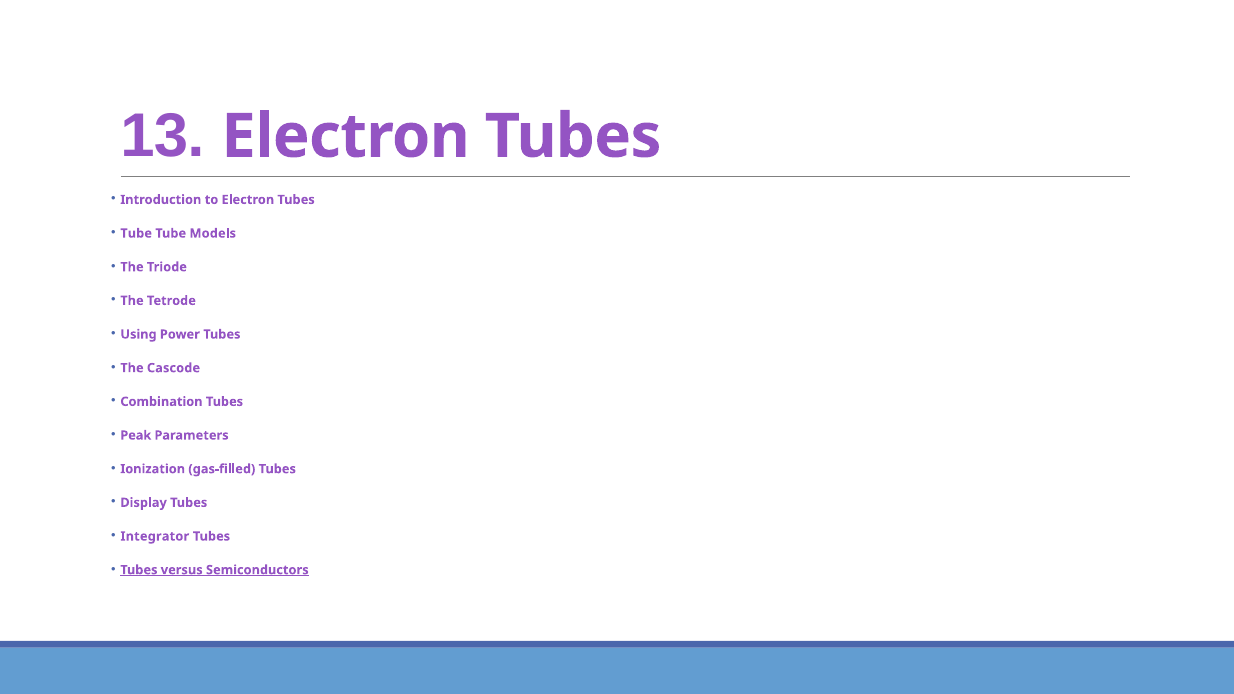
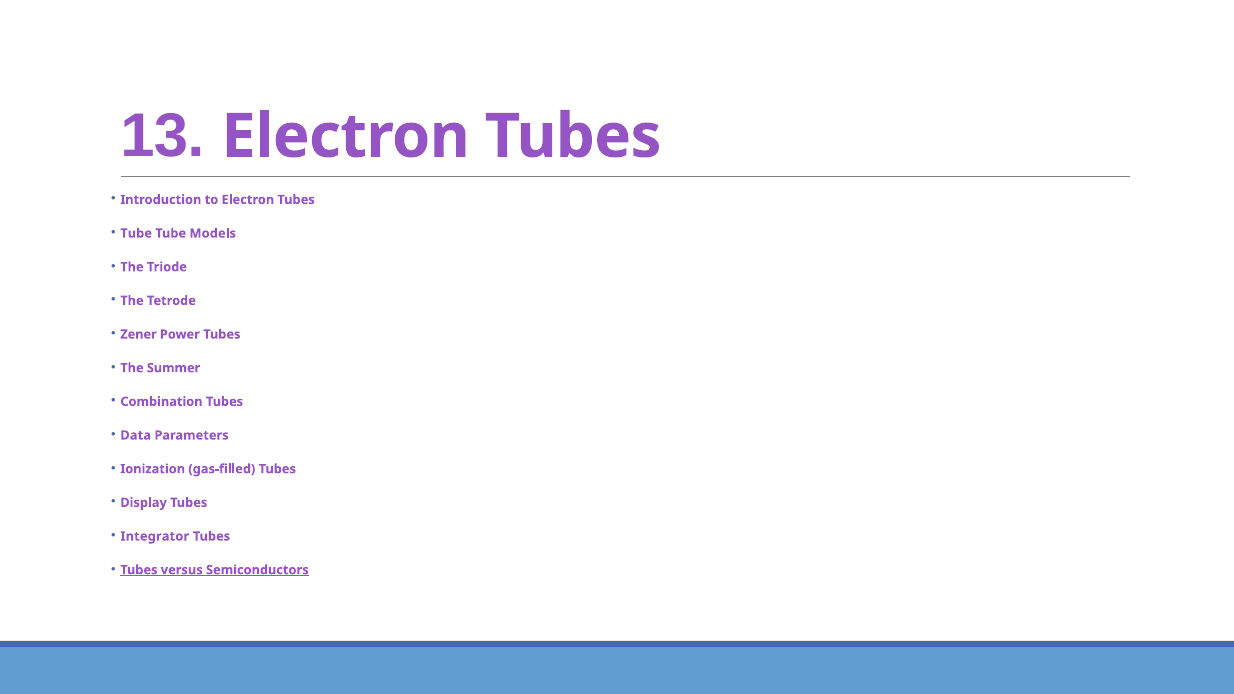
Using: Using -> Zener (139, 334)
Cascode: Cascode -> Summer (174, 368)
Peak: Peak -> Data (136, 435)
